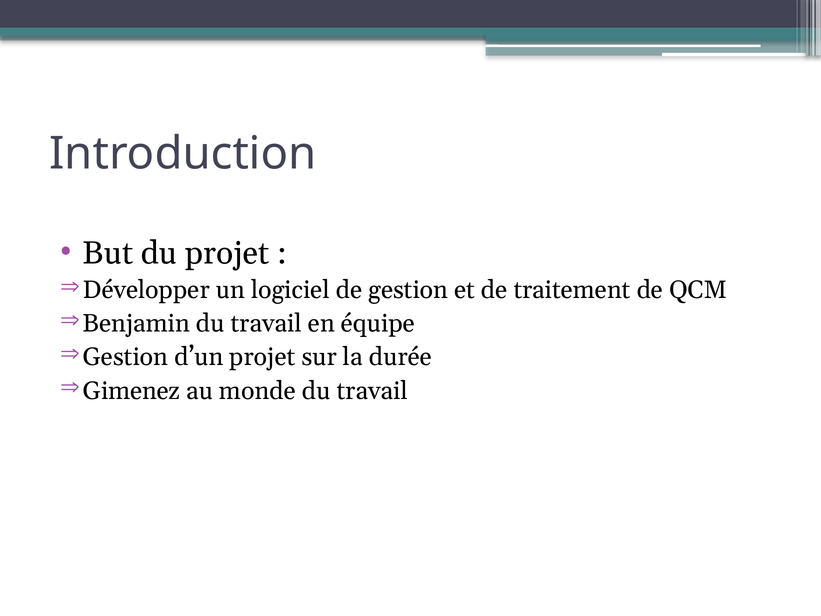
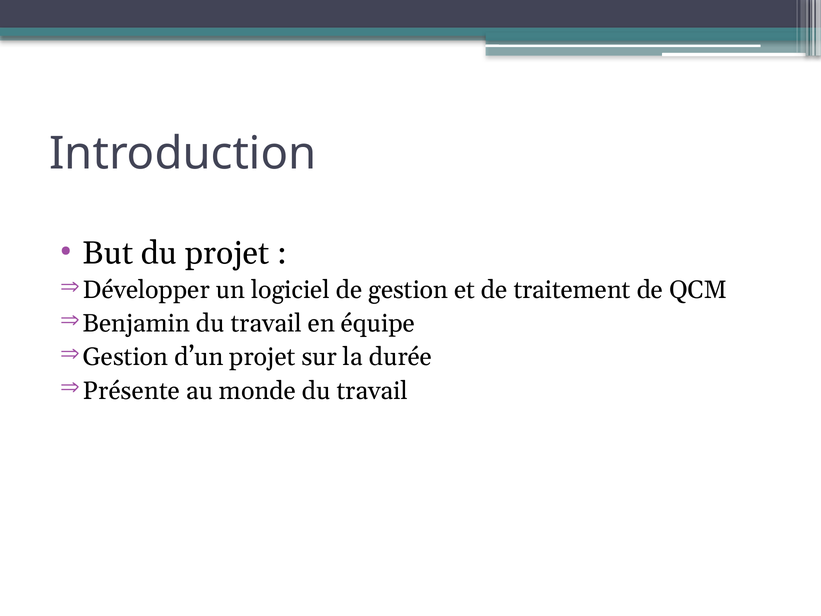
Gimenez: Gimenez -> Présente (131, 391)
